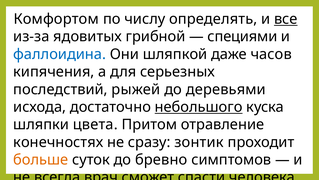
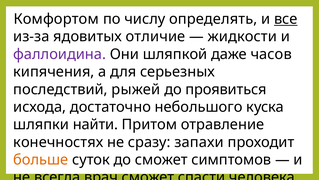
грибной: грибной -> отличие (155, 37)
специями: специями -> жидкости (242, 37)
фаллоидина colour: blue -> purple (60, 54)
деревьями: деревьями -> проявиться (226, 89)
небольшого underline: present -> none (199, 107)
цвета: цвета -> найти (95, 124)
зонтик: зонтик -> запахи (199, 142)
до бревно: бревно -> сможет (161, 159)
